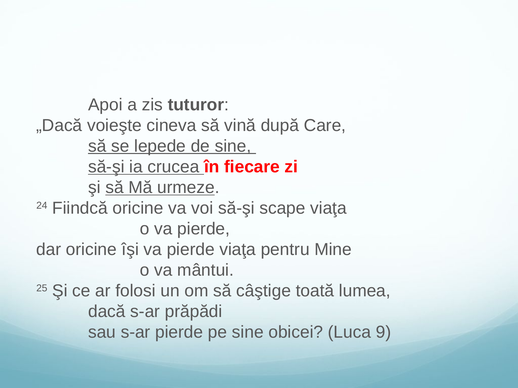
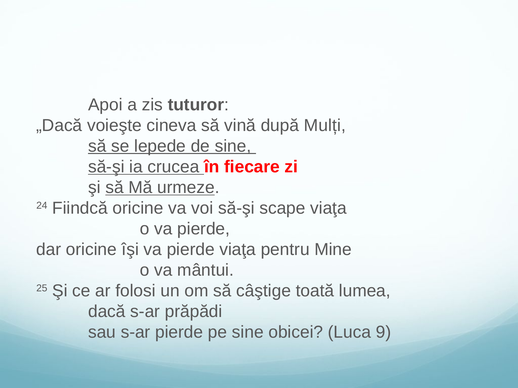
Care: Care -> Mulți (325, 126)
